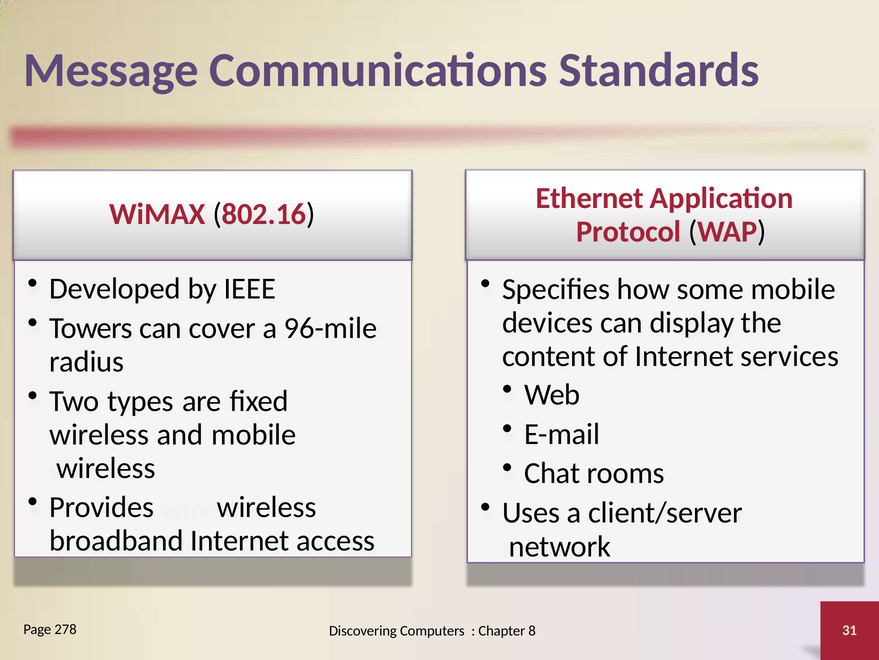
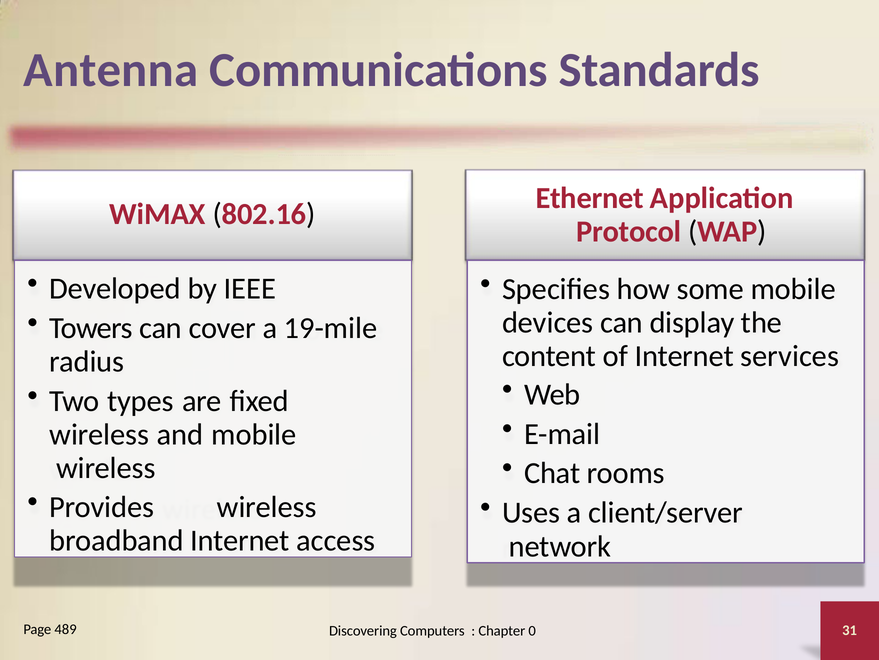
Message: Message -> Antenna (111, 70)
96-mile: 96-mile -> 19-mile (331, 328)
278: 278 -> 489 (66, 629)
8: 8 -> 0 (532, 630)
